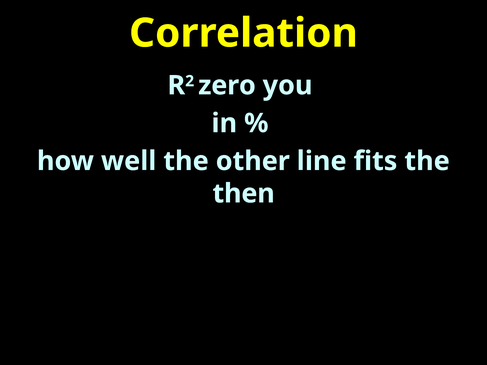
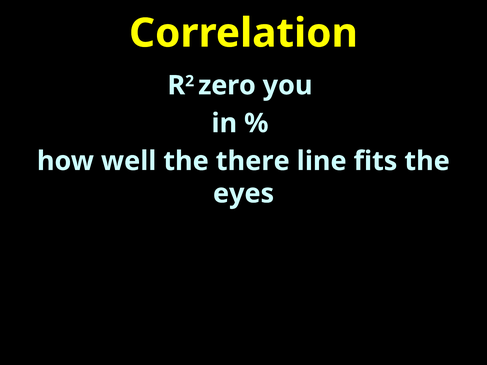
other: other -> there (253, 161)
then: then -> eyes (244, 194)
